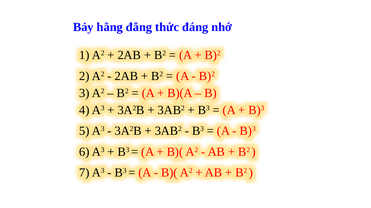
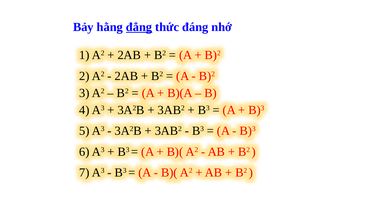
đẳng underline: none -> present (139, 27)
